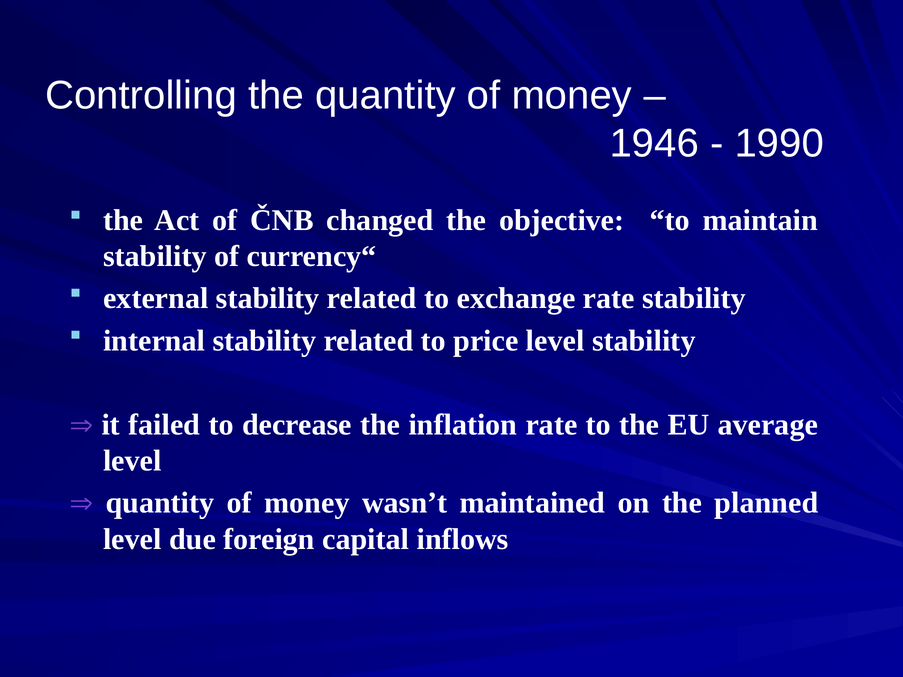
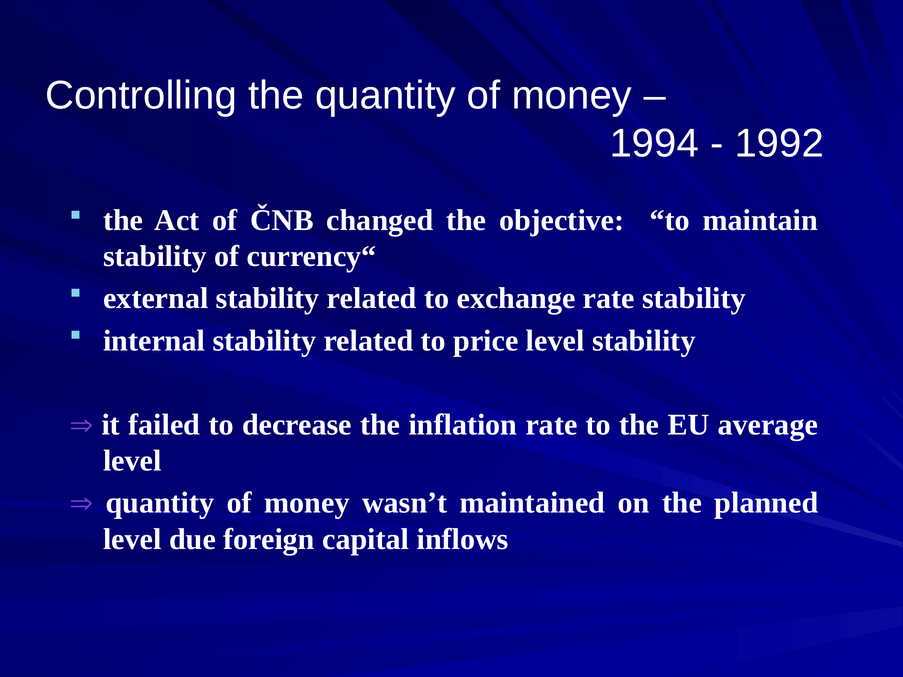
1946: 1946 -> 1994 (654, 144)
1990: 1990 -> 1992 (779, 144)
